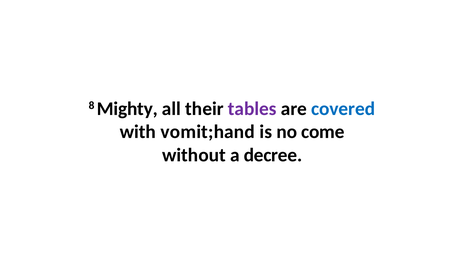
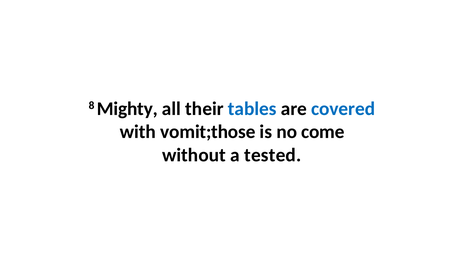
tables colour: purple -> blue (252, 109)
vomit;hand: vomit;hand -> vomit;those (208, 132)
decree: decree -> tested (273, 155)
